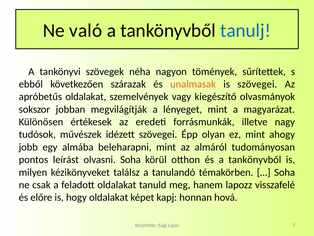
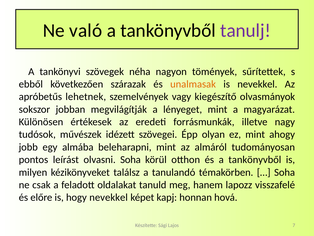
tanulj colour: blue -> purple (246, 30)
is szövegei: szövegei -> nevekkel (257, 84)
apróbetűs oldalakat: oldalakat -> lehetnek (86, 97)
hogy oldalakat: oldalakat -> nevekkel (109, 197)
